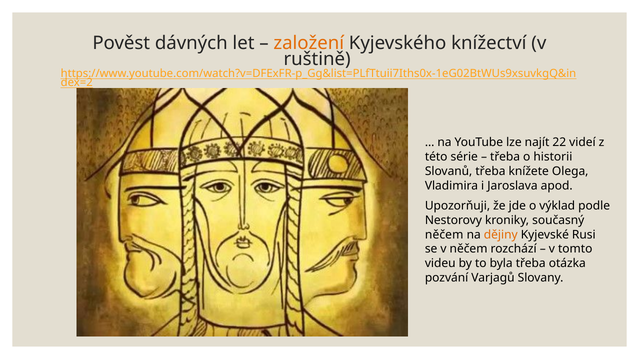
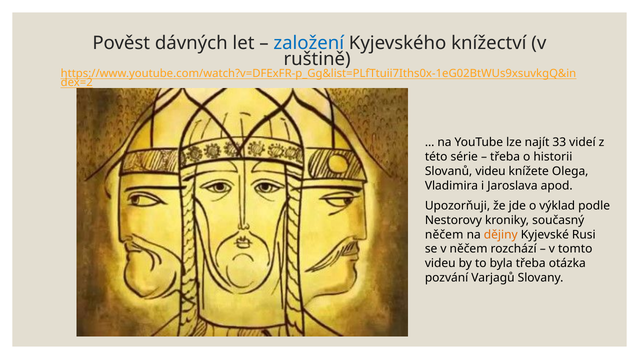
založení colour: orange -> blue (309, 43)
22: 22 -> 33 (559, 143)
Slovanů třeba: třeba -> videu (490, 171)
